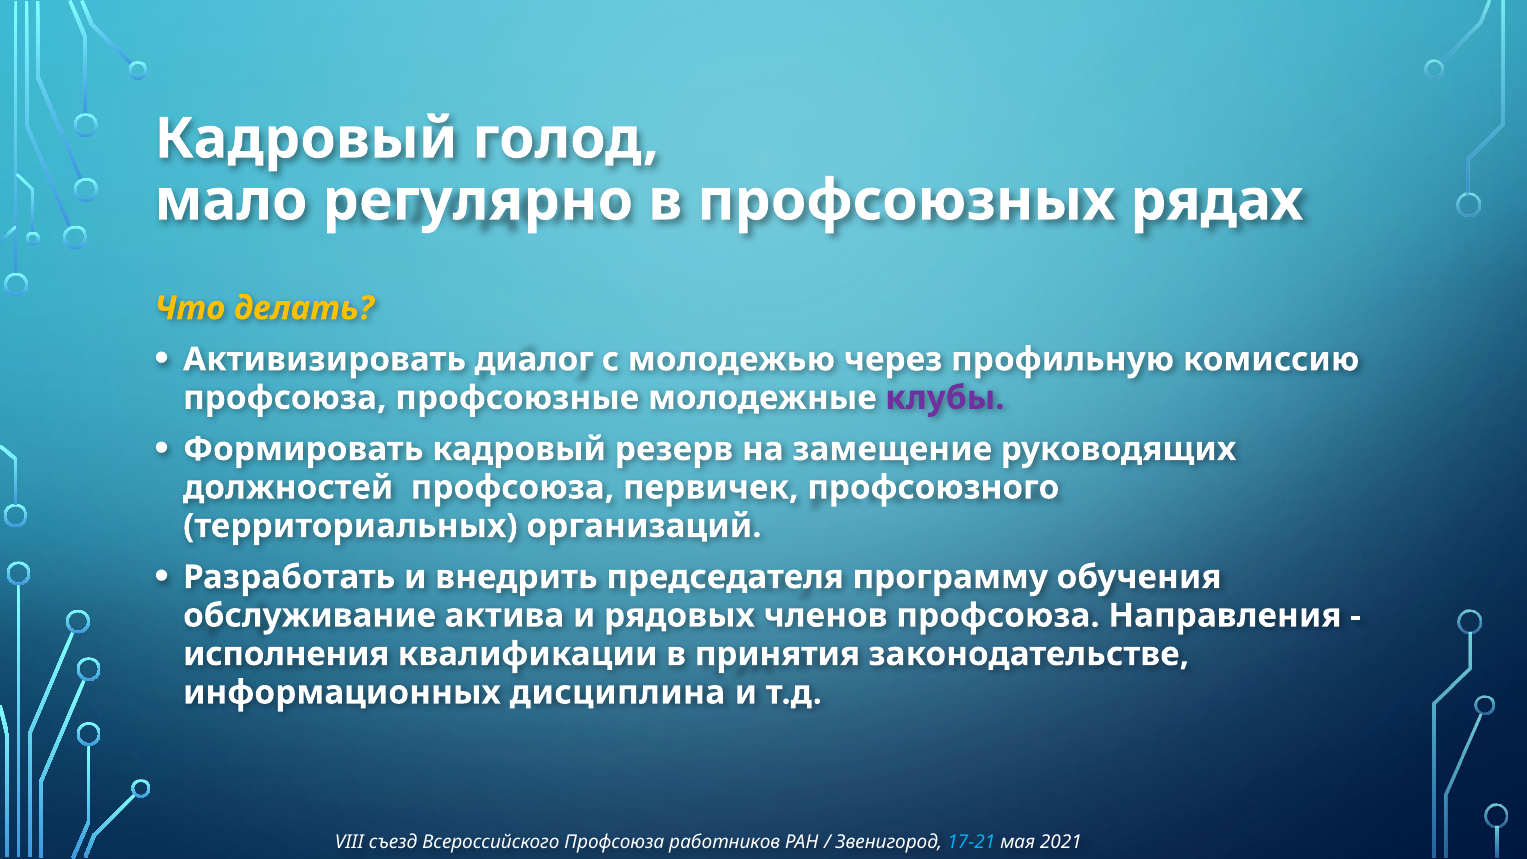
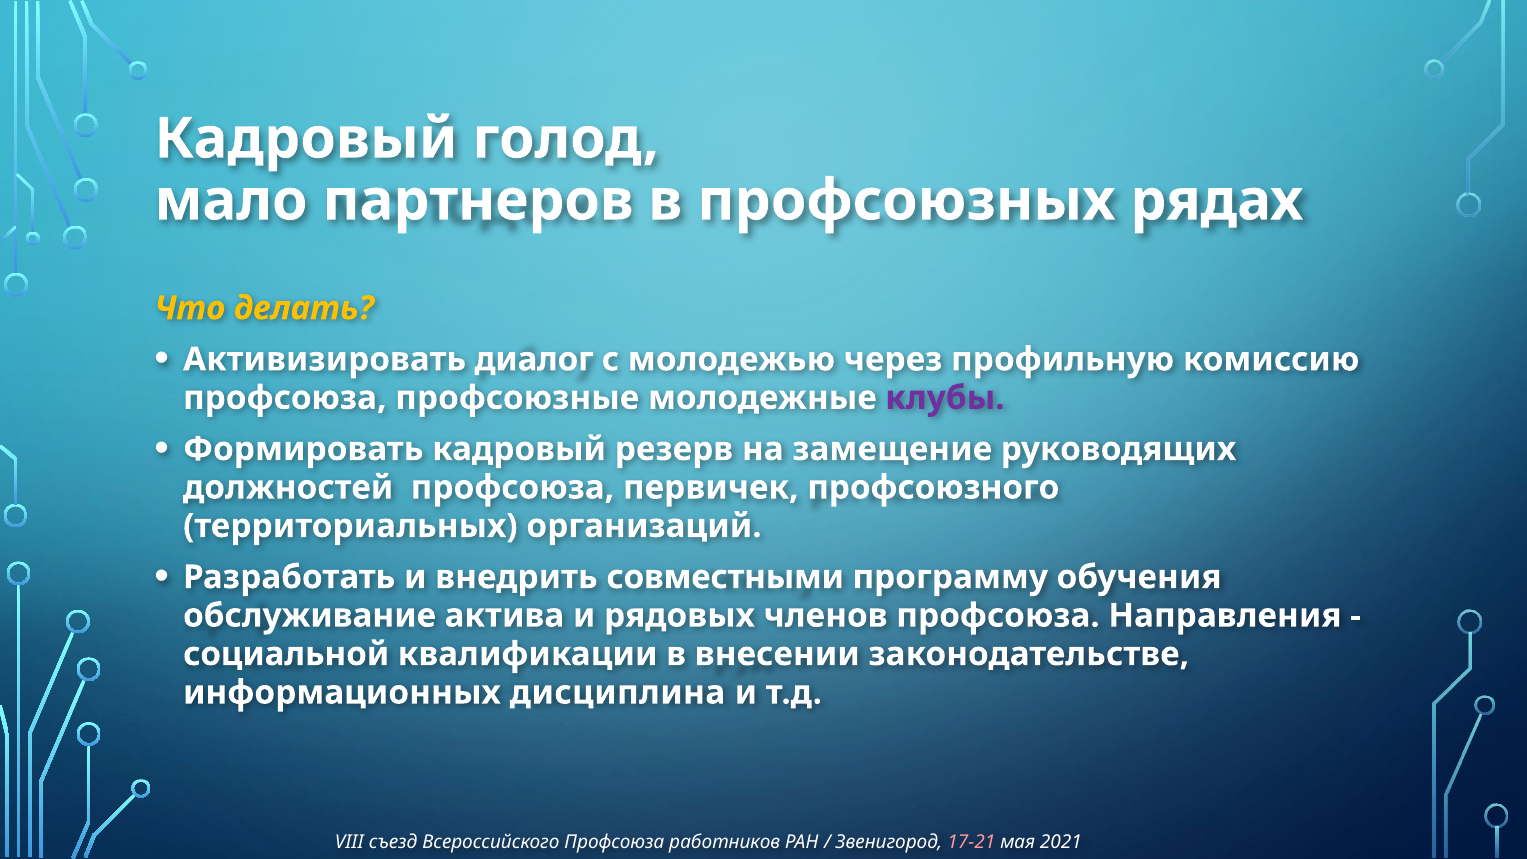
регулярно: регулярно -> партнеров (478, 201)
председателя: председателя -> совместными (725, 577)
исполнения: исполнения -> социальной (286, 654)
принятия: принятия -> внесении (777, 654)
17-21 colour: light blue -> pink (971, 842)
